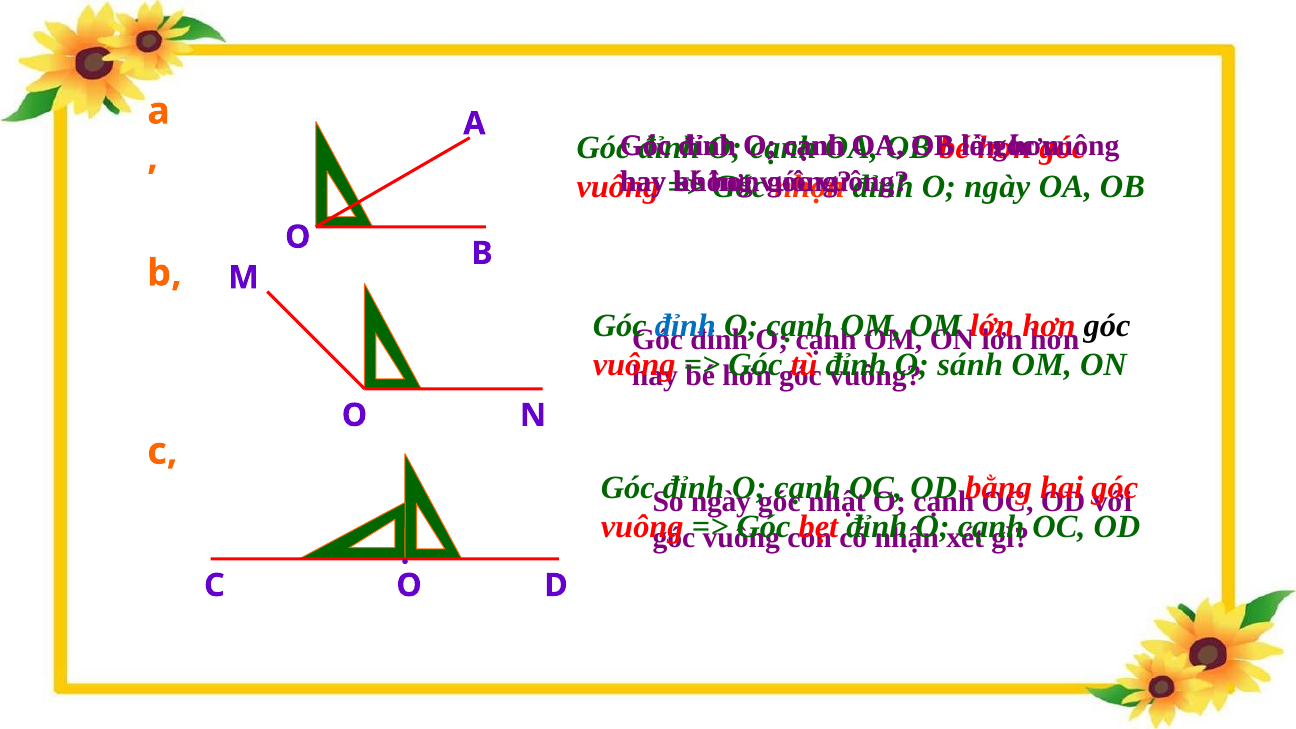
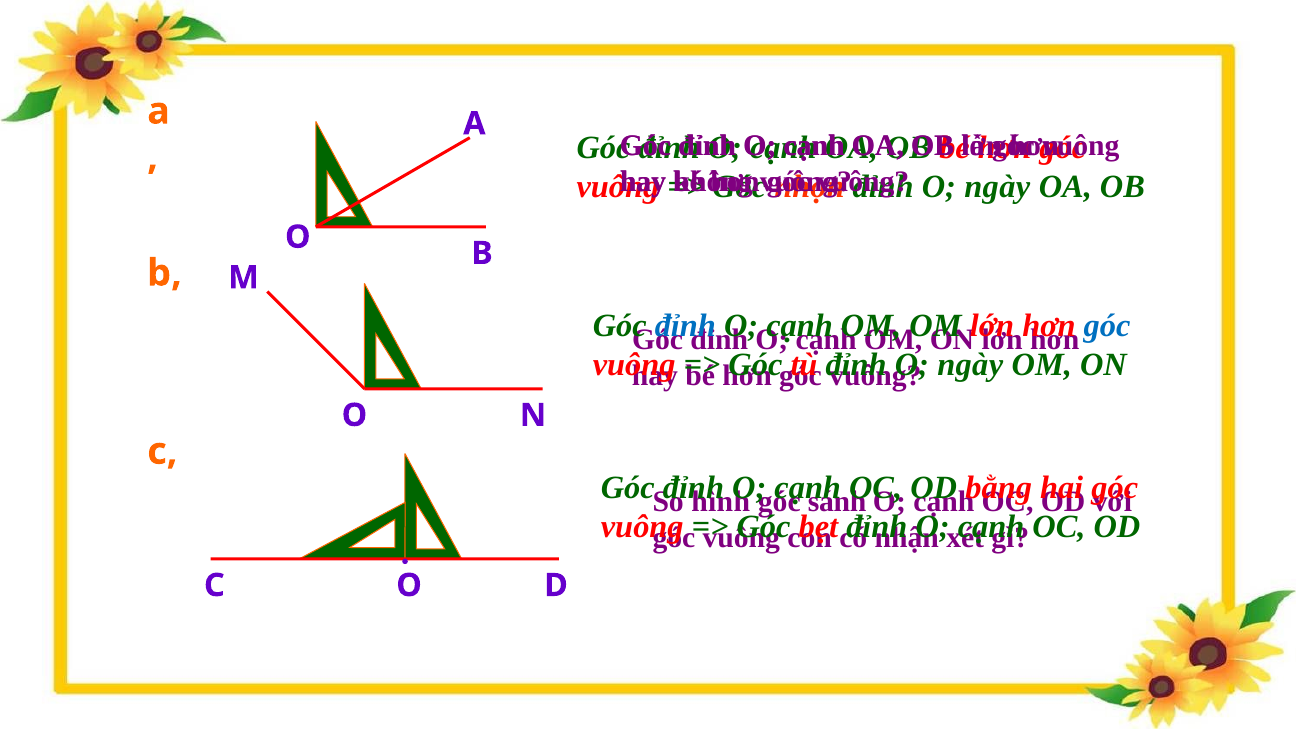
góc colour: black -> blue (1107, 326)
sánh: sánh -> ngày (970, 365)
ngày: ngày -> hình (721, 502)
nhật: nhật -> sánh (837, 502)
